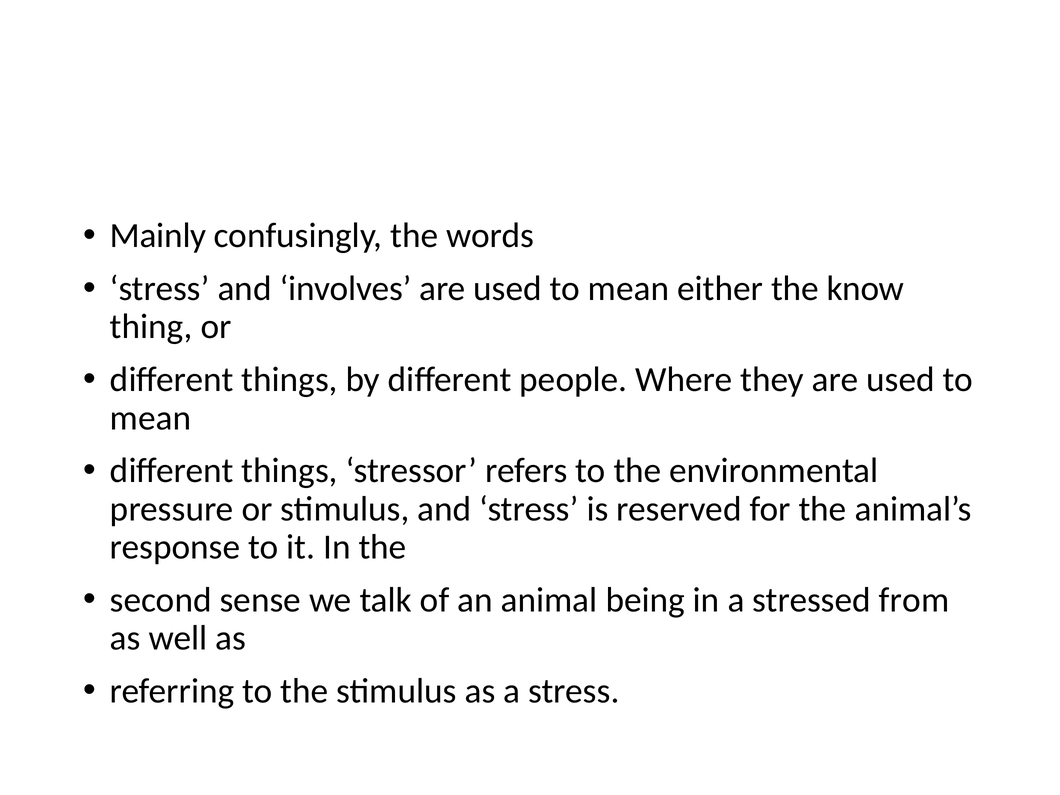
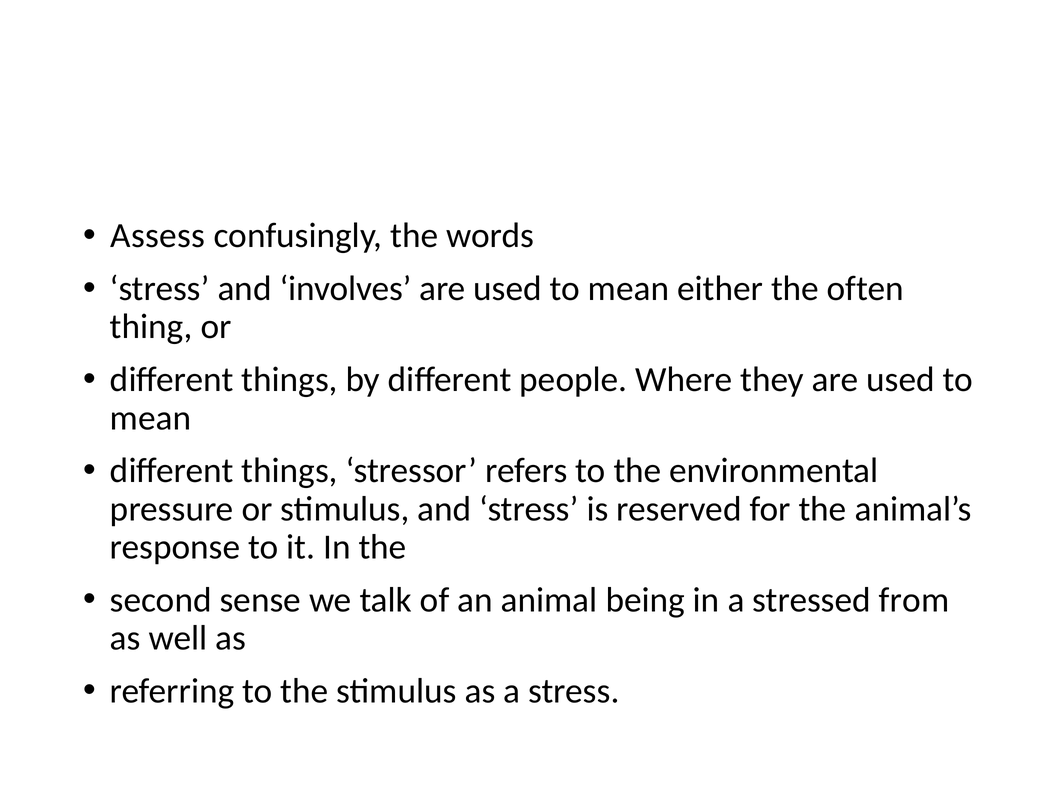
Mainly: Mainly -> Assess (158, 236)
know: know -> often (865, 289)
